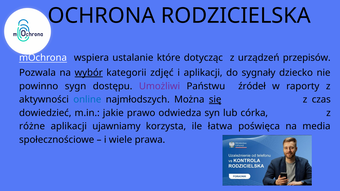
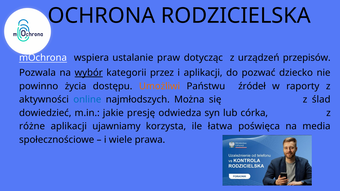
które: które -> praw (169, 58)
zdjęć: zdjęć -> przez (162, 73)
sygnały: sygnały -> pozwać (259, 73)
sygn: sygn -> życia (76, 86)
Umożliwi colour: purple -> orange (159, 86)
się underline: present -> none (215, 100)
czas: czas -> ślad (321, 100)
prawo: prawo -> presję (141, 113)
